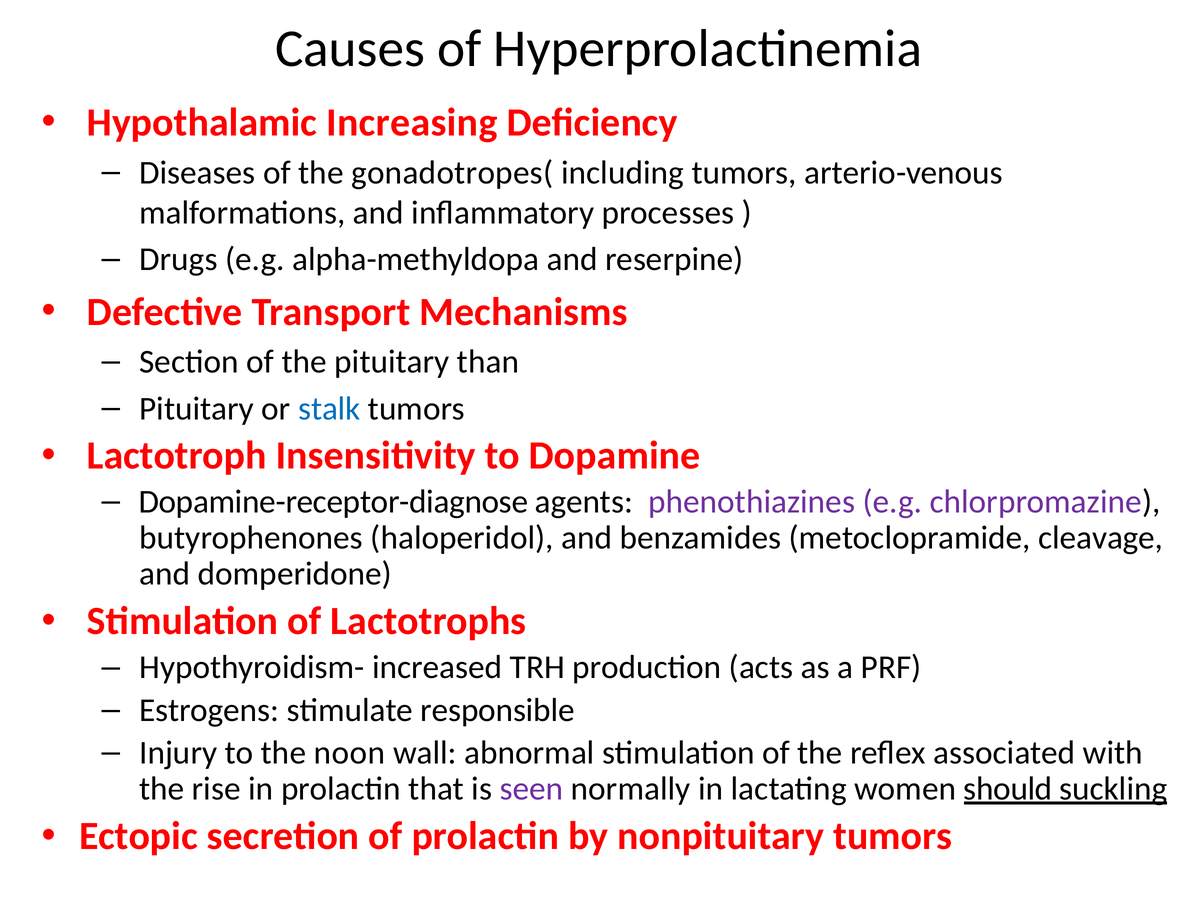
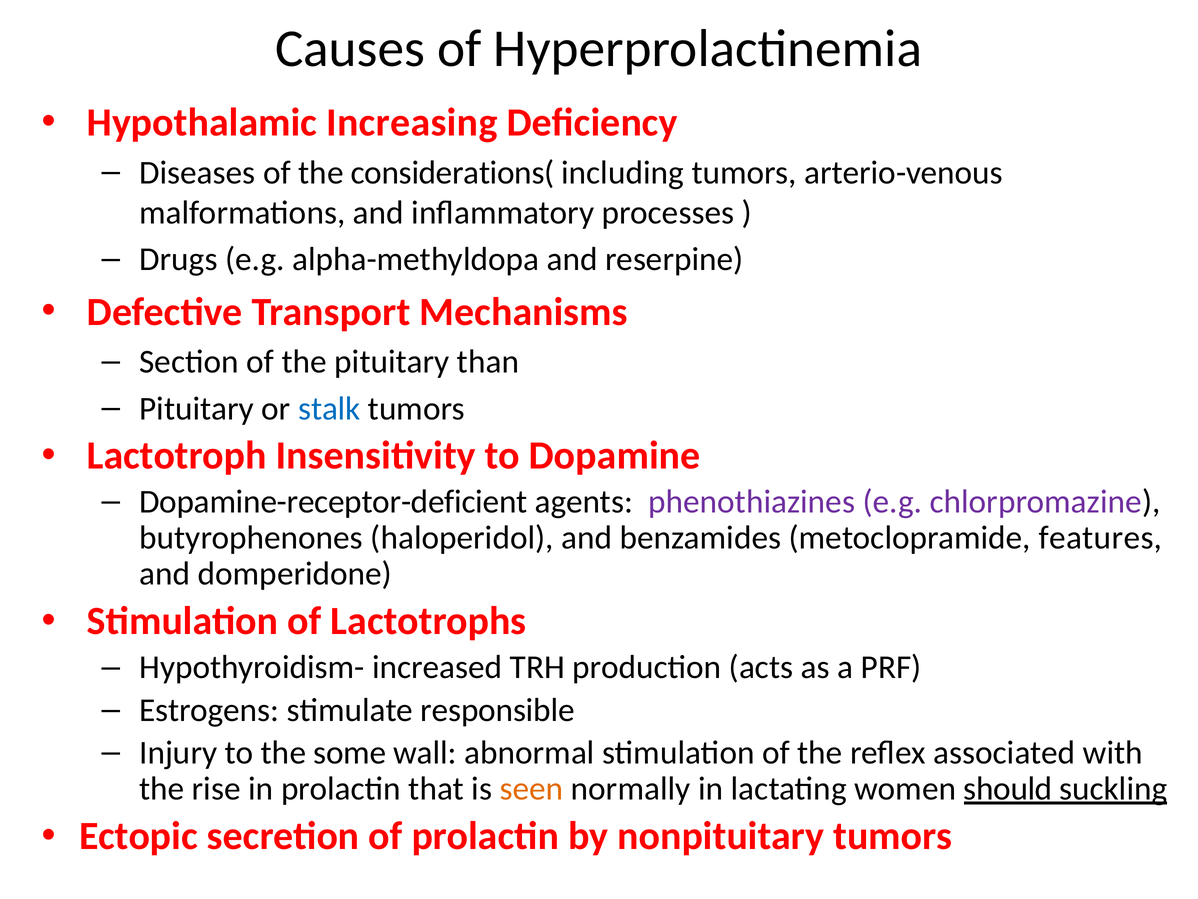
gonadotropes(: gonadotropes( -> considerations( (453, 173)
Dopamine-receptor-diagnose: Dopamine-receptor-diagnose -> Dopamine-receptor-deficient (333, 502)
cleavage: cleavage -> features (1100, 537)
noon: noon -> some (350, 752)
seen colour: purple -> orange (532, 788)
